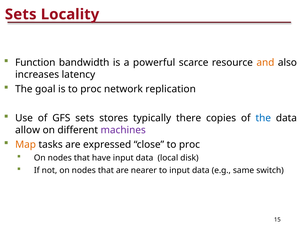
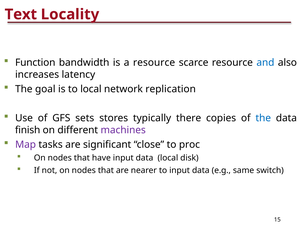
Sets: Sets -> Text (21, 14)
a powerful: powerful -> resource (154, 63)
and colour: orange -> blue (265, 63)
is to proc: proc -> local (91, 89)
allow: allow -> finish (28, 130)
Map colour: orange -> purple (26, 145)
expressed: expressed -> significant (107, 145)
